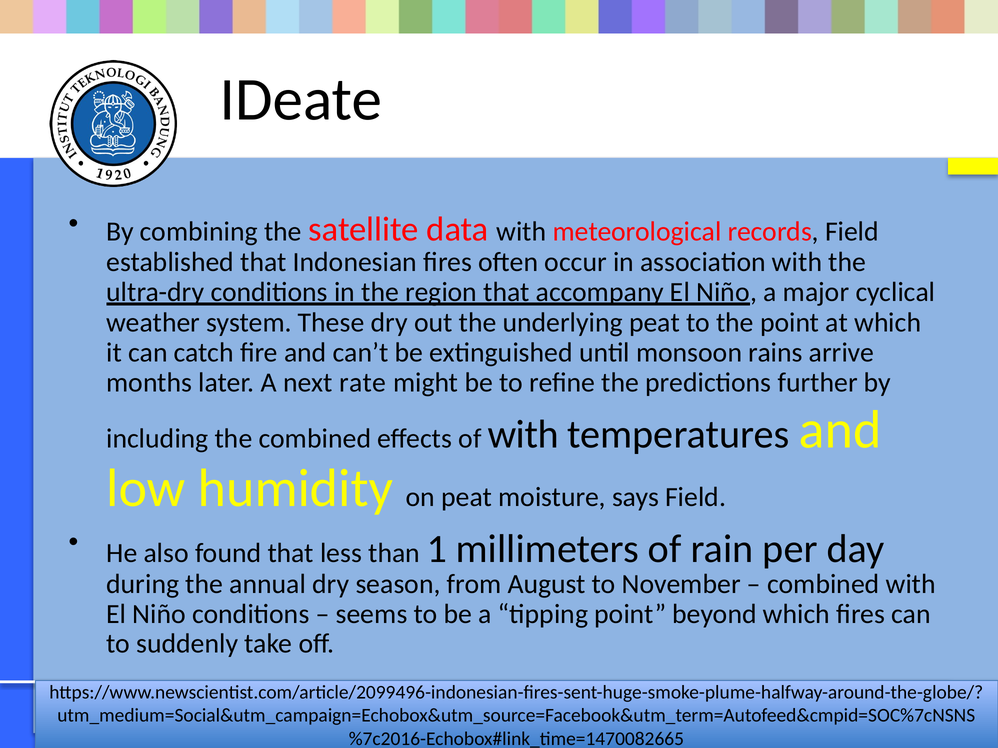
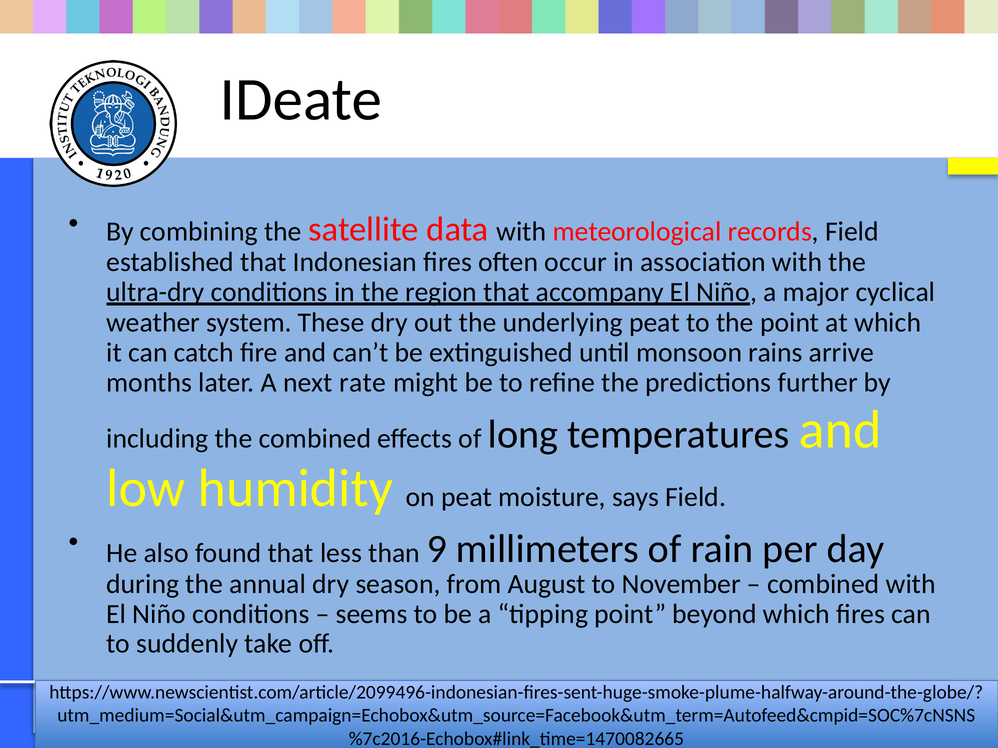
of with: with -> long (523, 435)
1: 1 -> 9 (437, 549)
